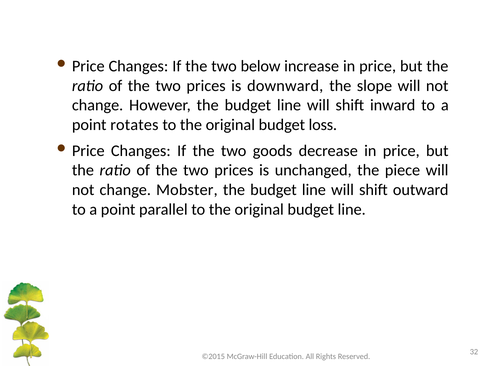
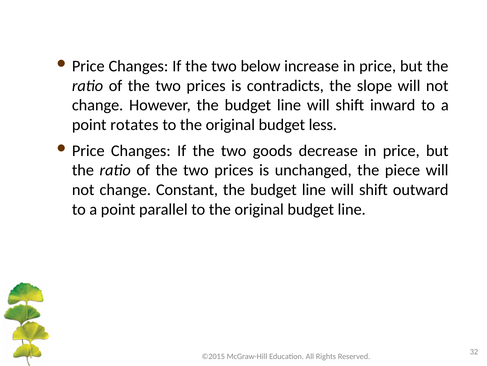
downward: downward -> contradicts (285, 86)
loss: loss -> less (323, 124)
Mobster: Mobster -> Constant (187, 189)
